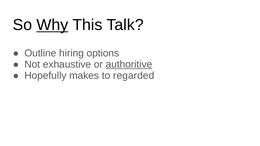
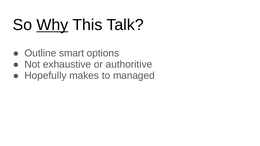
hiring: hiring -> smart (72, 53)
authoritive underline: present -> none (129, 64)
regarded: regarded -> managed (134, 76)
